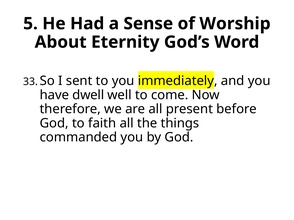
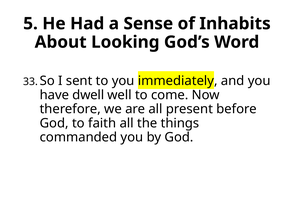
Worship: Worship -> Inhabits (235, 24)
Eternity: Eternity -> Looking (125, 42)
